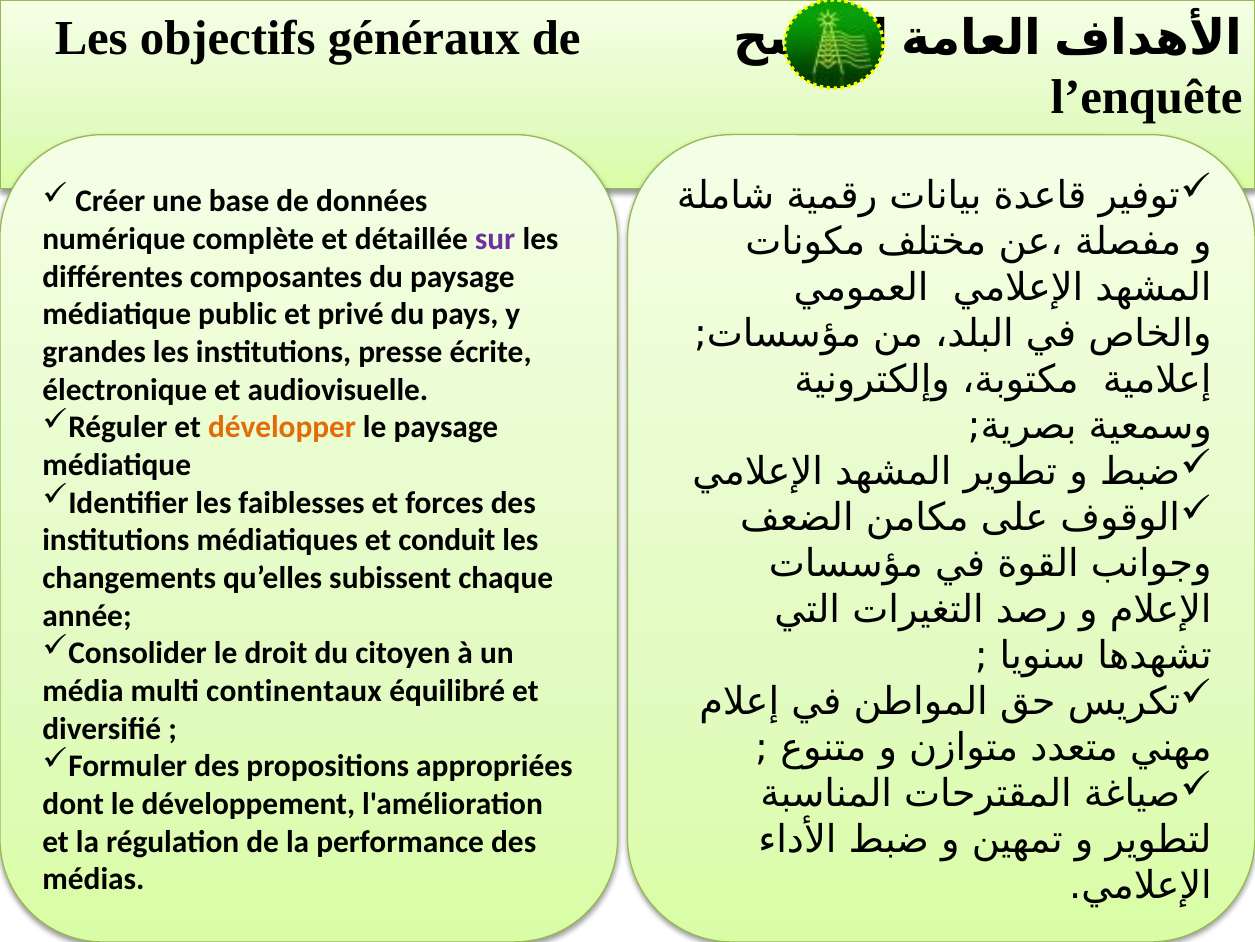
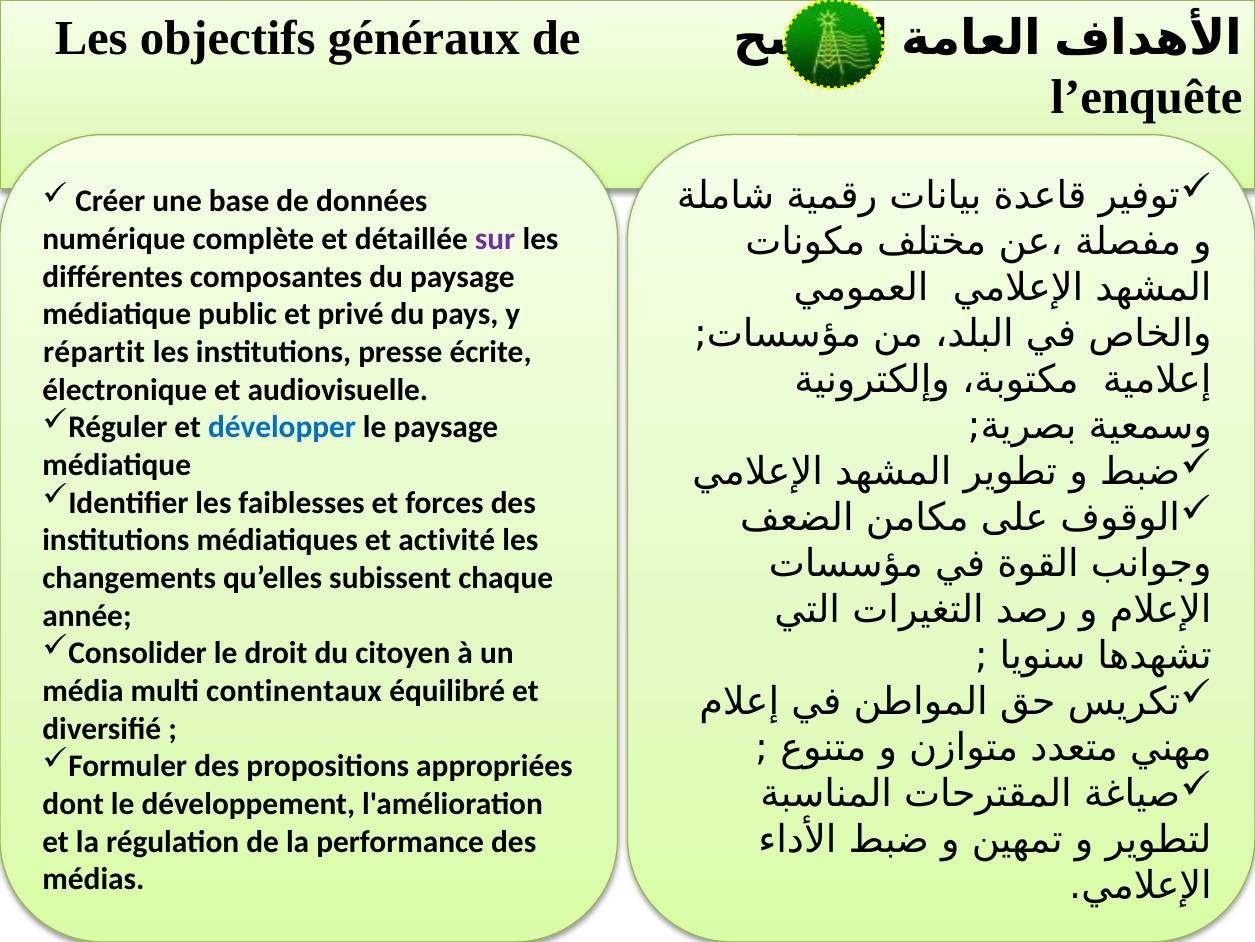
grandes: grandes -> répartit (94, 352)
développer colour: orange -> blue (282, 427)
conduit: conduit -> activité (447, 540)
